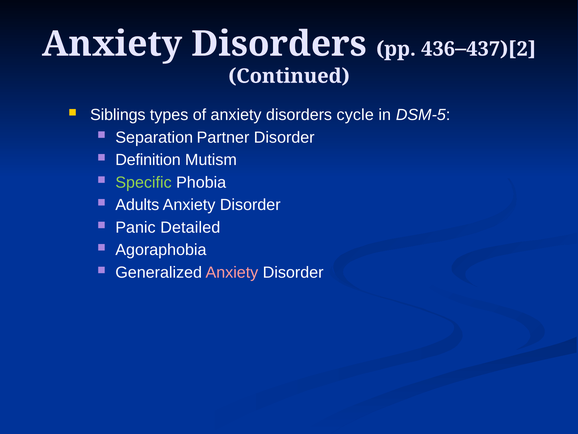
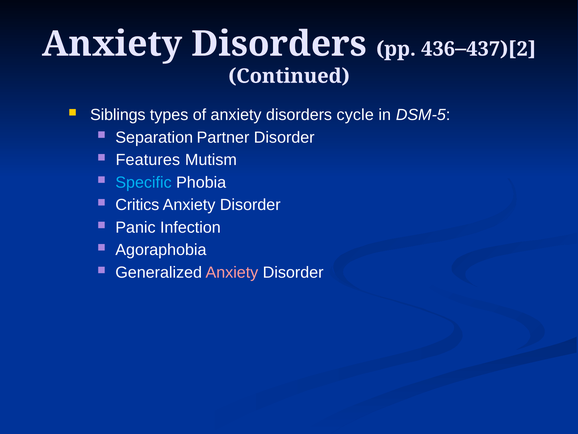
Definition: Definition -> Features (148, 160)
Specific colour: light green -> light blue (144, 182)
Adults: Adults -> Critics (137, 205)
Detailed: Detailed -> Infection (190, 227)
